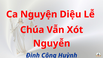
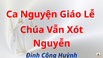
Diệu: Diệu -> Giáo (70, 14)
